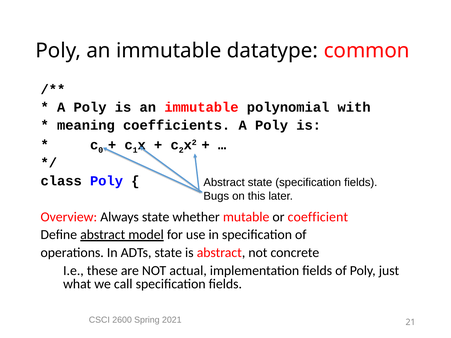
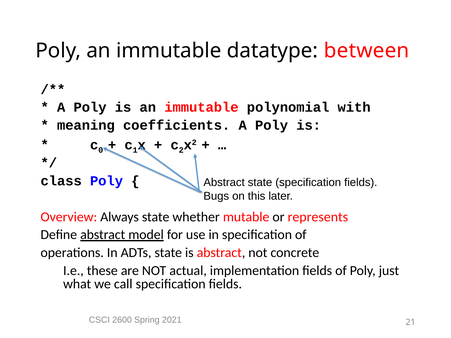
common: common -> between (367, 51)
coefficient: coefficient -> represents (318, 217)
